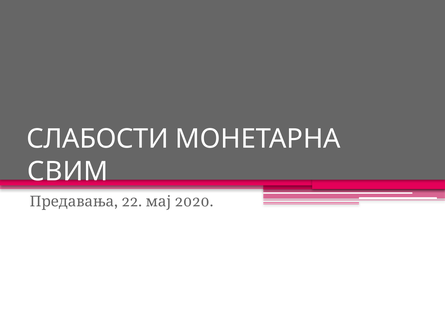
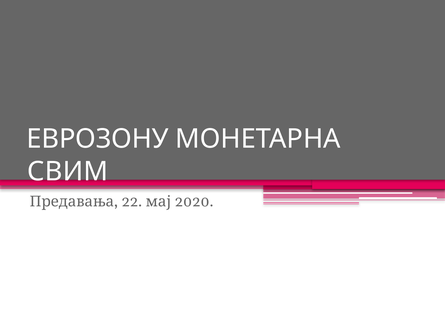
СЛАБОСТИ: СЛАБОСТИ -> ЕВРОЗОНУ (98, 139)
